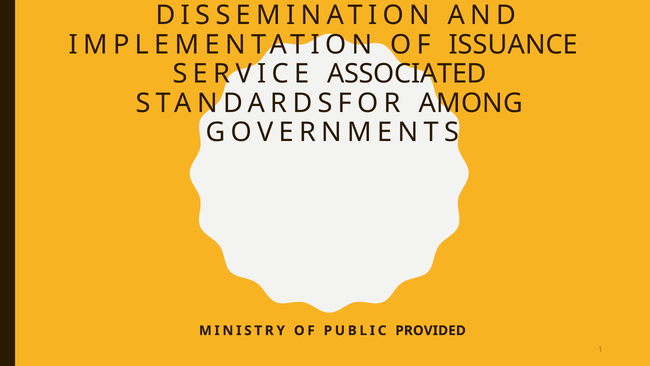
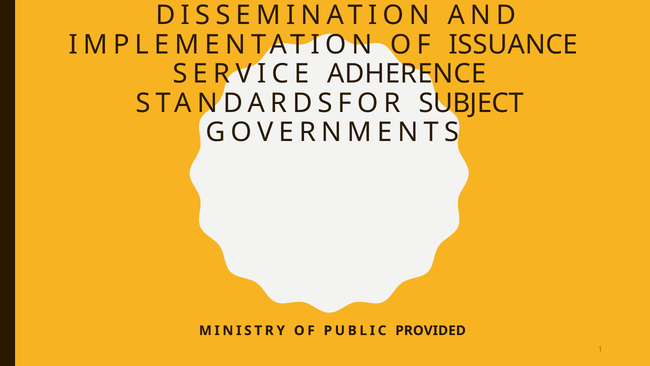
ASSOCIATED: ASSOCIATED -> ADHERENCE (407, 74)
AMONG: AMONG -> SUBJECT (471, 103)
